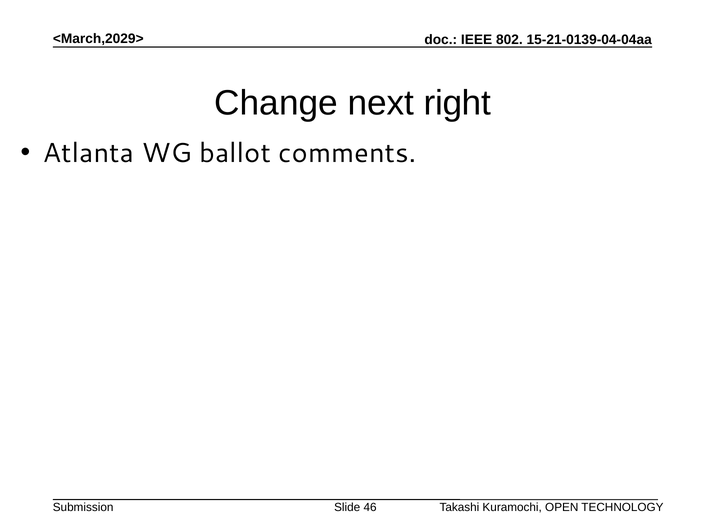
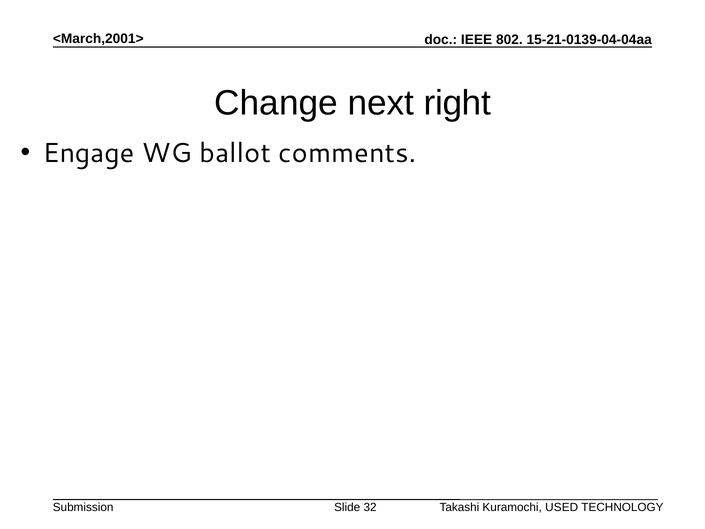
<March,2029>: <March,2029> -> <March,2001> (98, 38)
Atlanta: Atlanta -> Engage (89, 153)
46: 46 -> 32 (370, 507)
OPEN: OPEN -> USED (562, 507)
